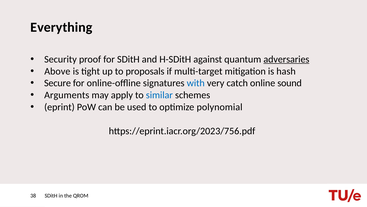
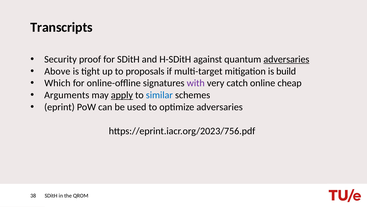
Everything: Everything -> Transcripts (62, 27)
hash: hash -> build (286, 71)
Secure: Secure -> Which (57, 83)
with colour: blue -> purple (196, 83)
sound: sound -> cheap (290, 83)
apply underline: none -> present (122, 95)
optimize polynomial: polynomial -> adversaries (220, 107)
